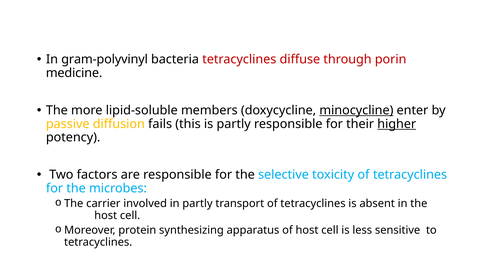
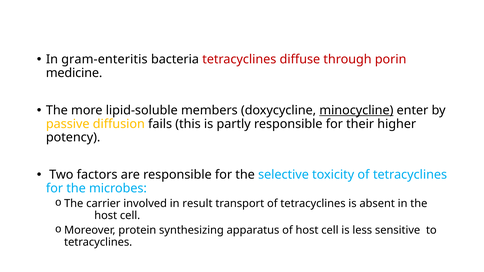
gram-polyvinyl: gram-polyvinyl -> gram-enteritis (104, 59)
higher underline: present -> none (397, 124)
in partly: partly -> result (197, 204)
